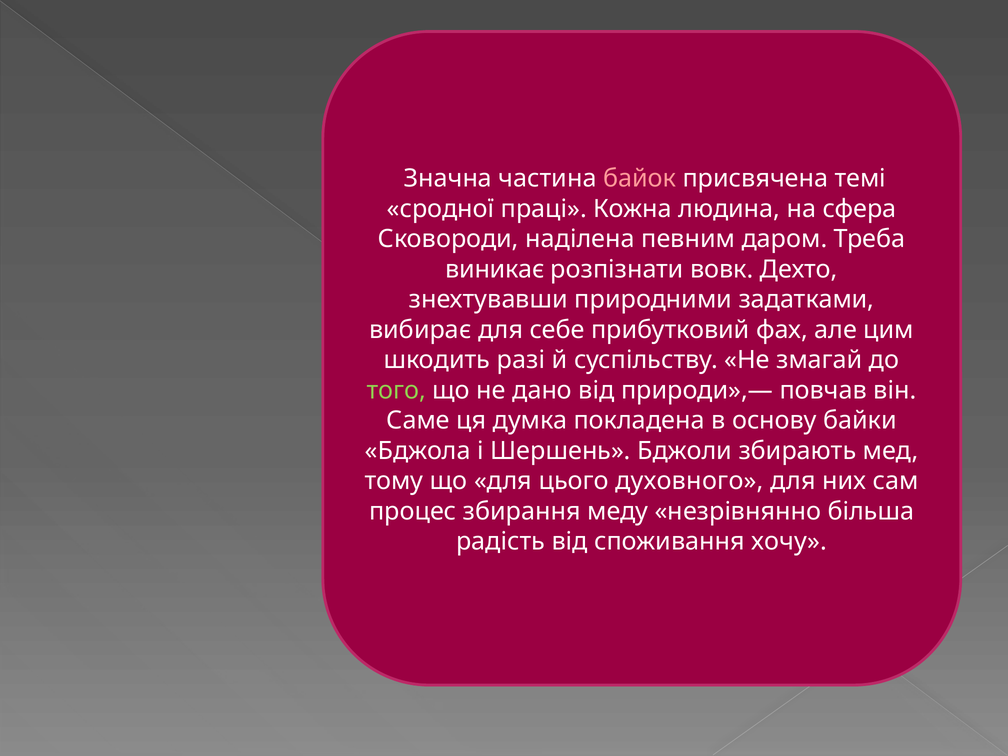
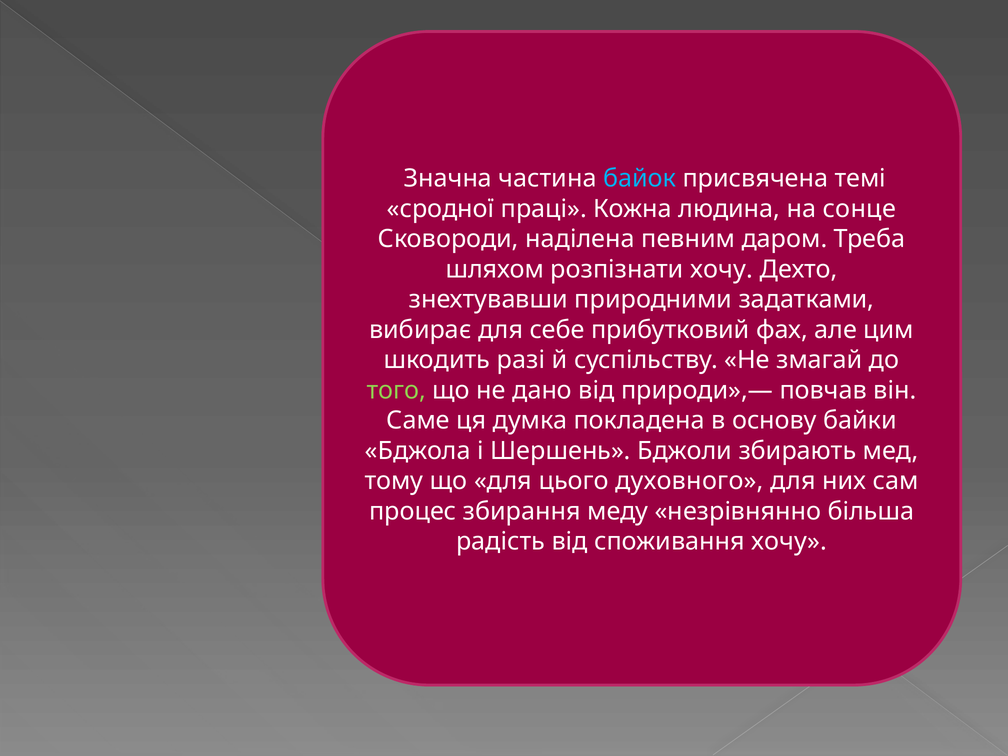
байок colour: pink -> light blue (640, 179)
сфера: сфера -> сонце (859, 209)
виникає: виникає -> шляхом (495, 269)
розпізнати вовк: вовк -> хочу (722, 269)
